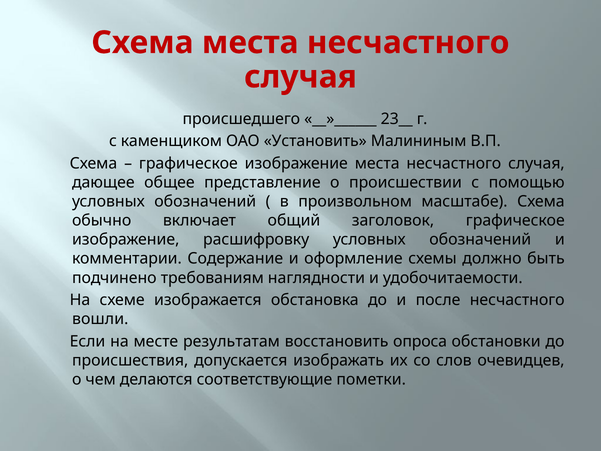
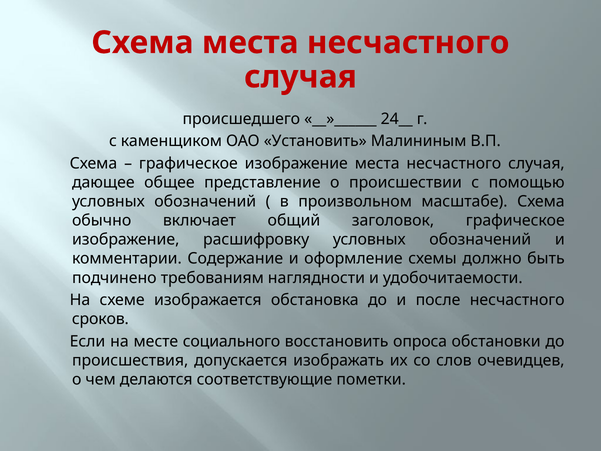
23__: 23__ -> 24__ (397, 119)
вошли: вошли -> сроков (100, 319)
результатам: результатам -> социального (232, 341)
